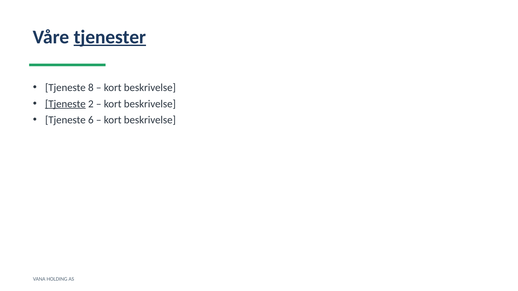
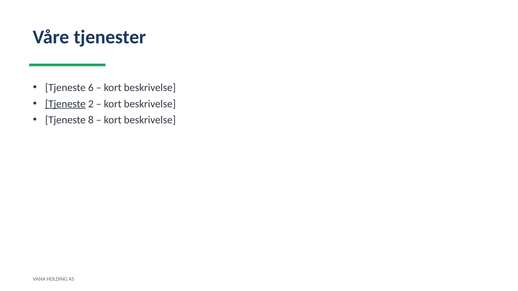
tjenester underline: present -> none (110, 37)
8: 8 -> 6 (91, 88)
6: 6 -> 8 (91, 120)
